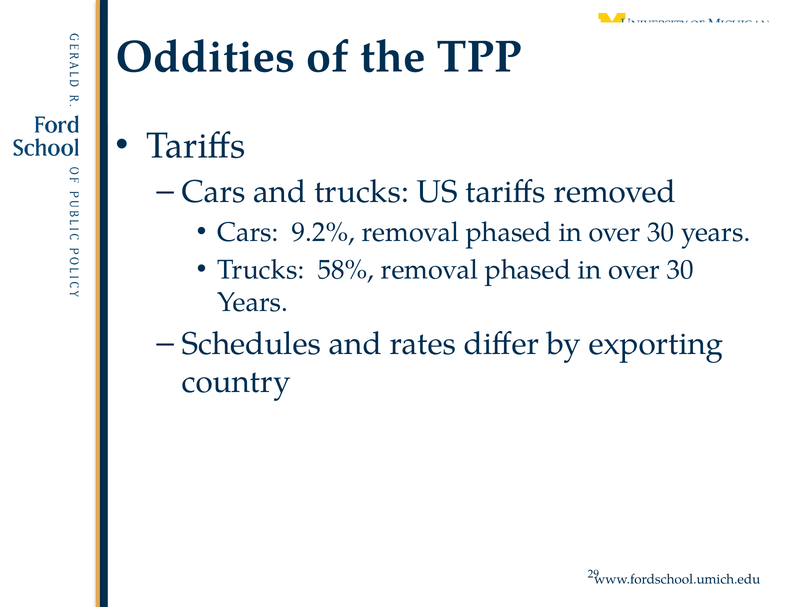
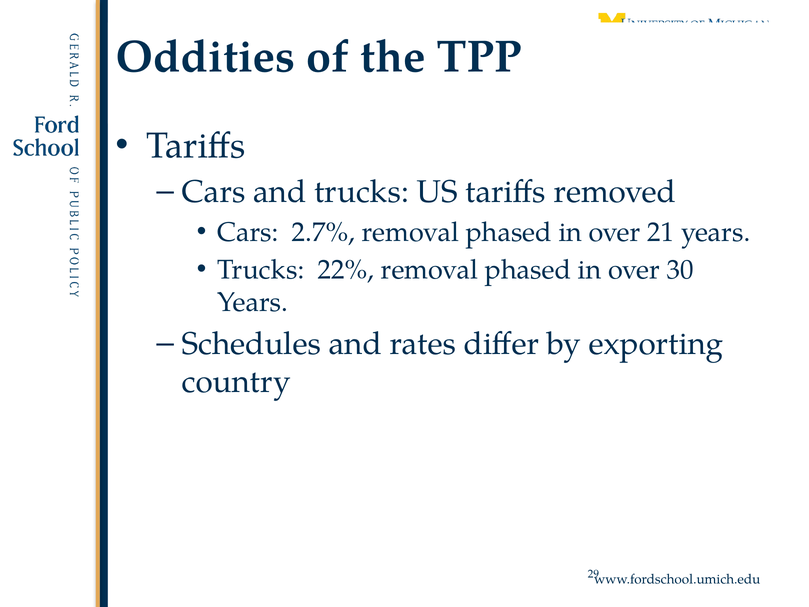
9.2%: 9.2% -> 2.7% (323, 232)
30: 30 -> 21 (661, 232)
58%: 58% -> 22% (346, 270)
